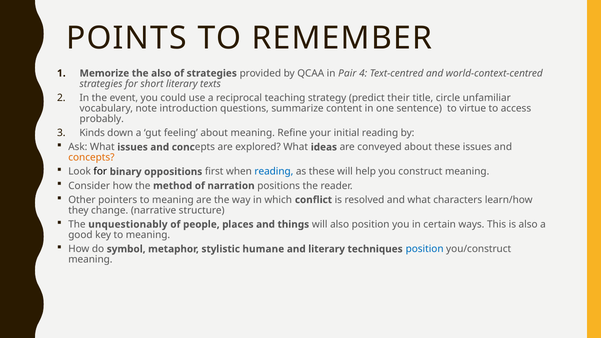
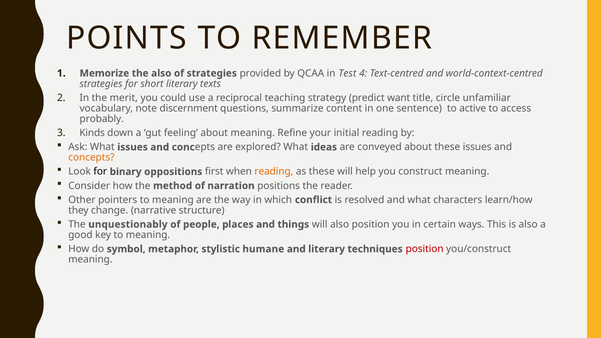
Pair: Pair -> Test (347, 73)
event: event -> merit (124, 98)
their: their -> want (399, 98)
introduction: introduction -> discernment (189, 108)
virtue: virtue -> active (473, 108)
reading colour: blue -> orange (274, 172)
position colour: blue -> red (425, 249)
